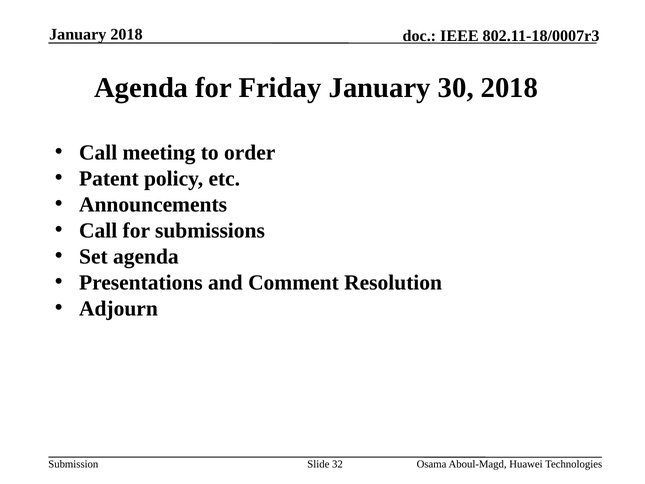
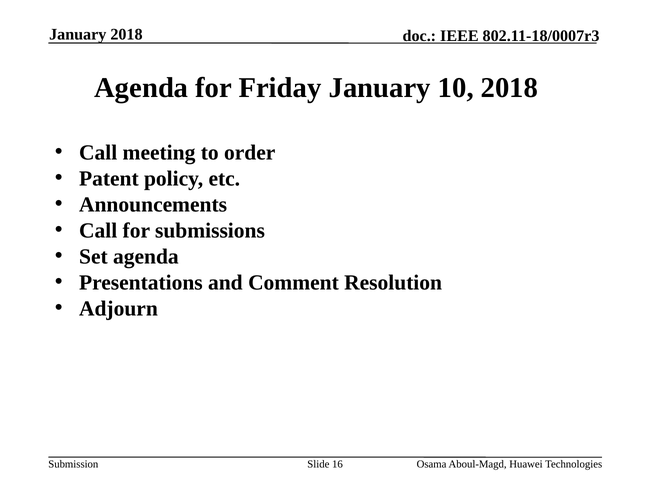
30: 30 -> 10 (456, 88)
32: 32 -> 16 (337, 464)
